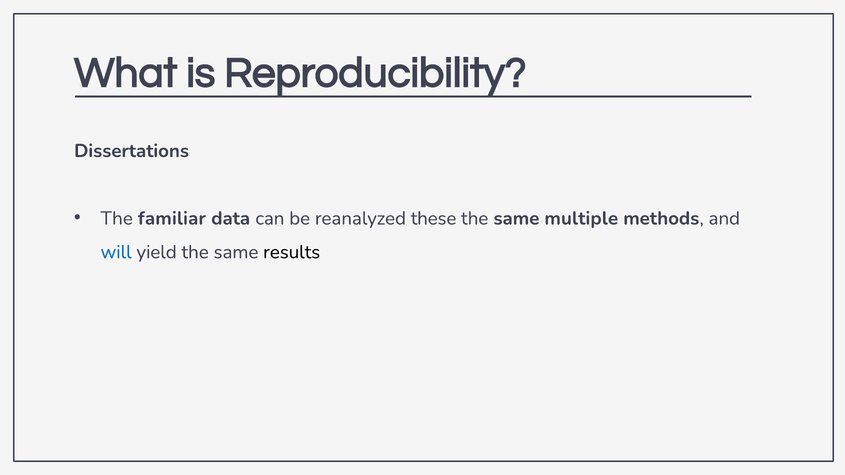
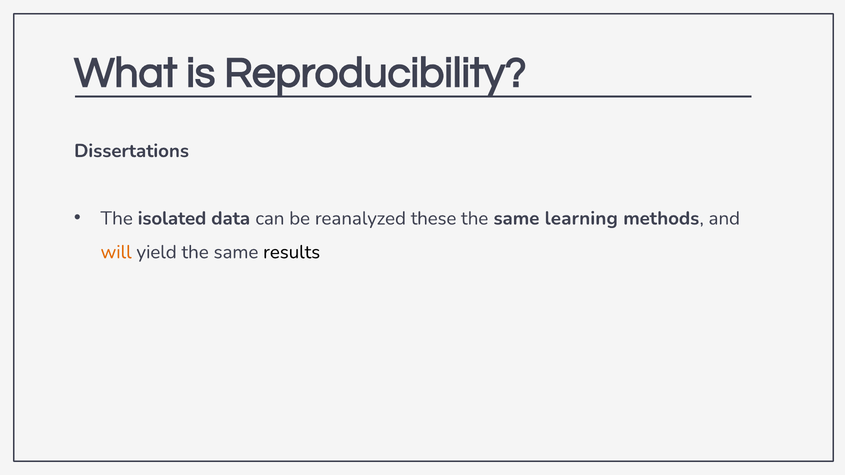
familiar: familiar -> isolated (172, 218)
multiple: multiple -> learning (581, 218)
will colour: blue -> orange (116, 252)
